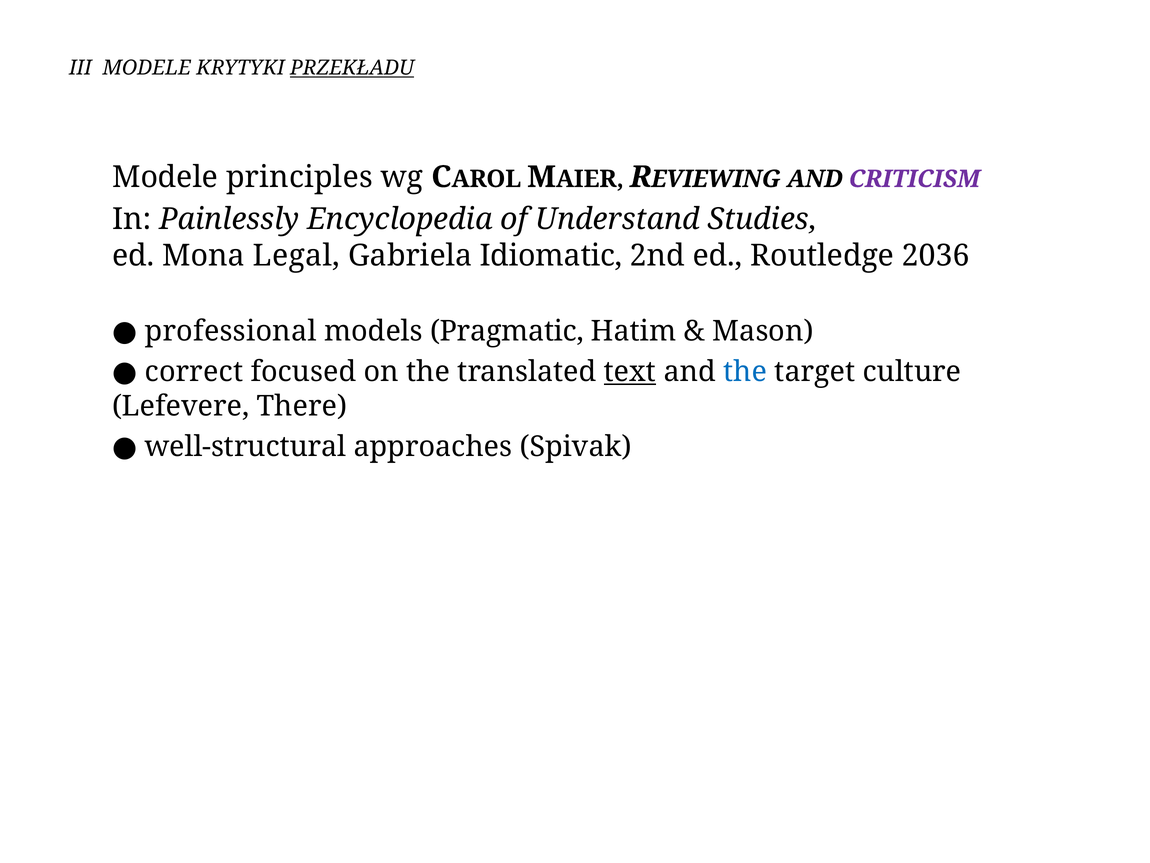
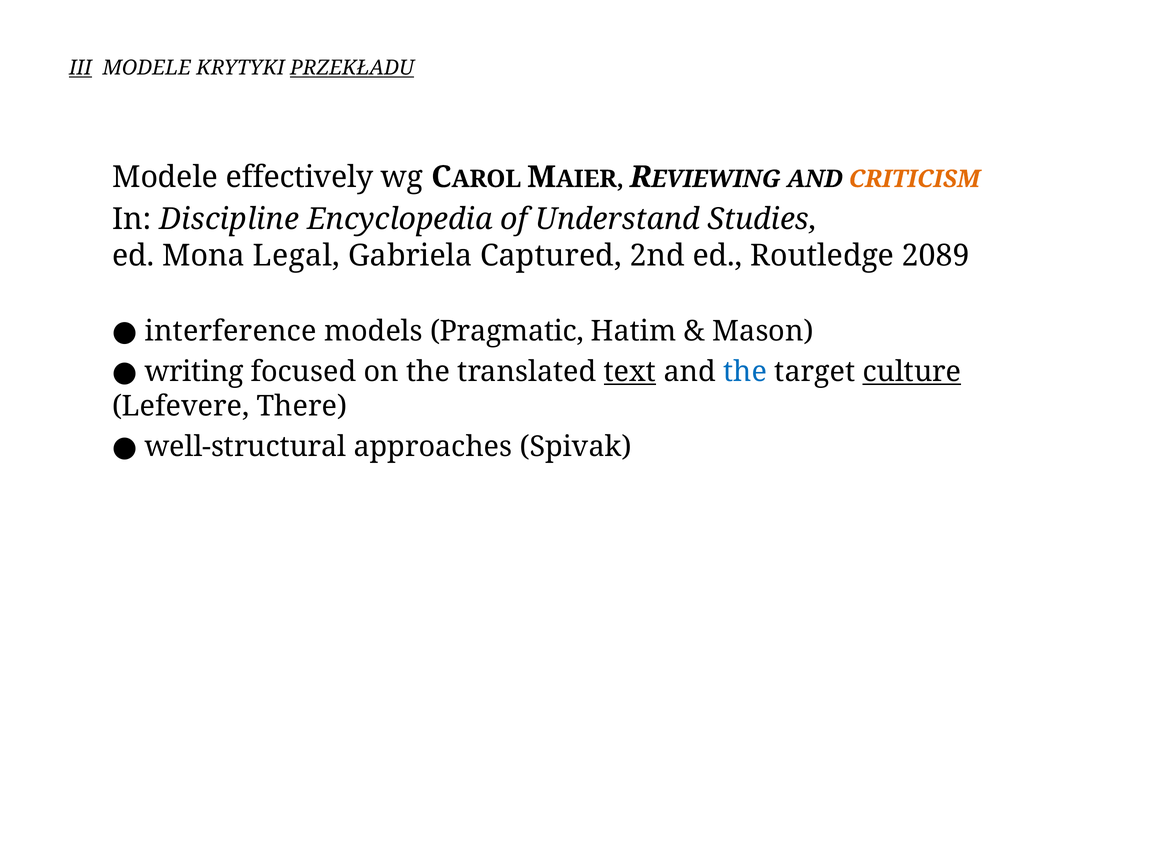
III underline: none -> present (80, 68)
principles: principles -> effectively (300, 177)
CRITICISM colour: purple -> orange (914, 179)
Painlessly: Painlessly -> Discipline (229, 219)
Idiomatic: Idiomatic -> Captured (551, 256)
2036: 2036 -> 2089 (936, 256)
professional: professional -> interference (231, 331)
correct: correct -> writing (194, 372)
culture underline: none -> present (912, 372)
